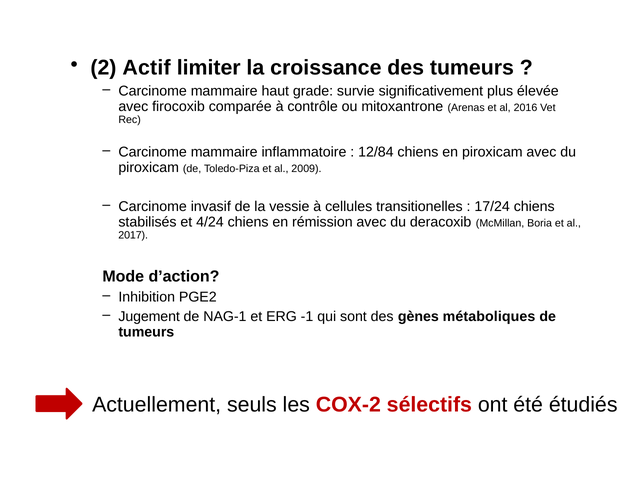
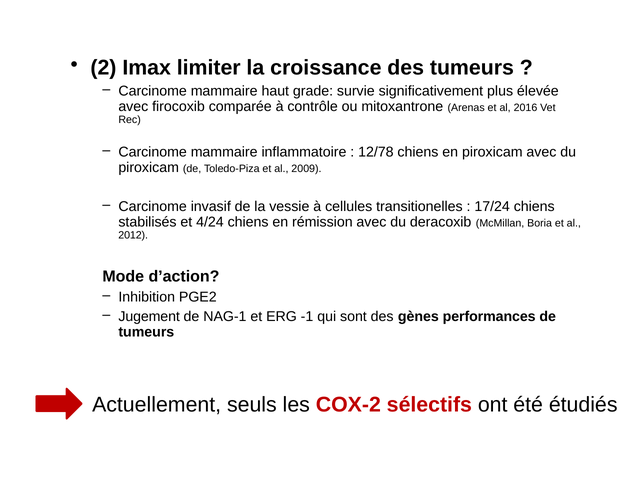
Actif: Actif -> Imax (147, 68)
12/84: 12/84 -> 12/78 (376, 152)
2017: 2017 -> 2012 (133, 236)
métaboliques: métaboliques -> performances (489, 317)
